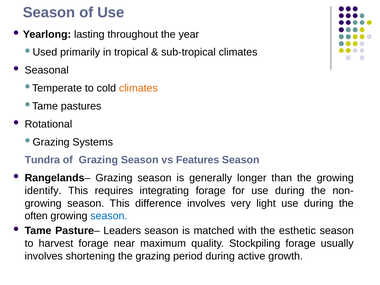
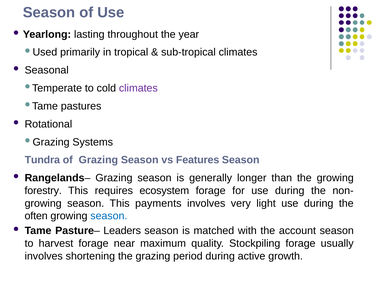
climates colour: orange -> purple (138, 88)
identify: identify -> forestry (43, 191)
integrating: integrating -> ecosystem (164, 191)
difference: difference -> payments (158, 203)
esthetic: esthetic -> account (297, 231)
